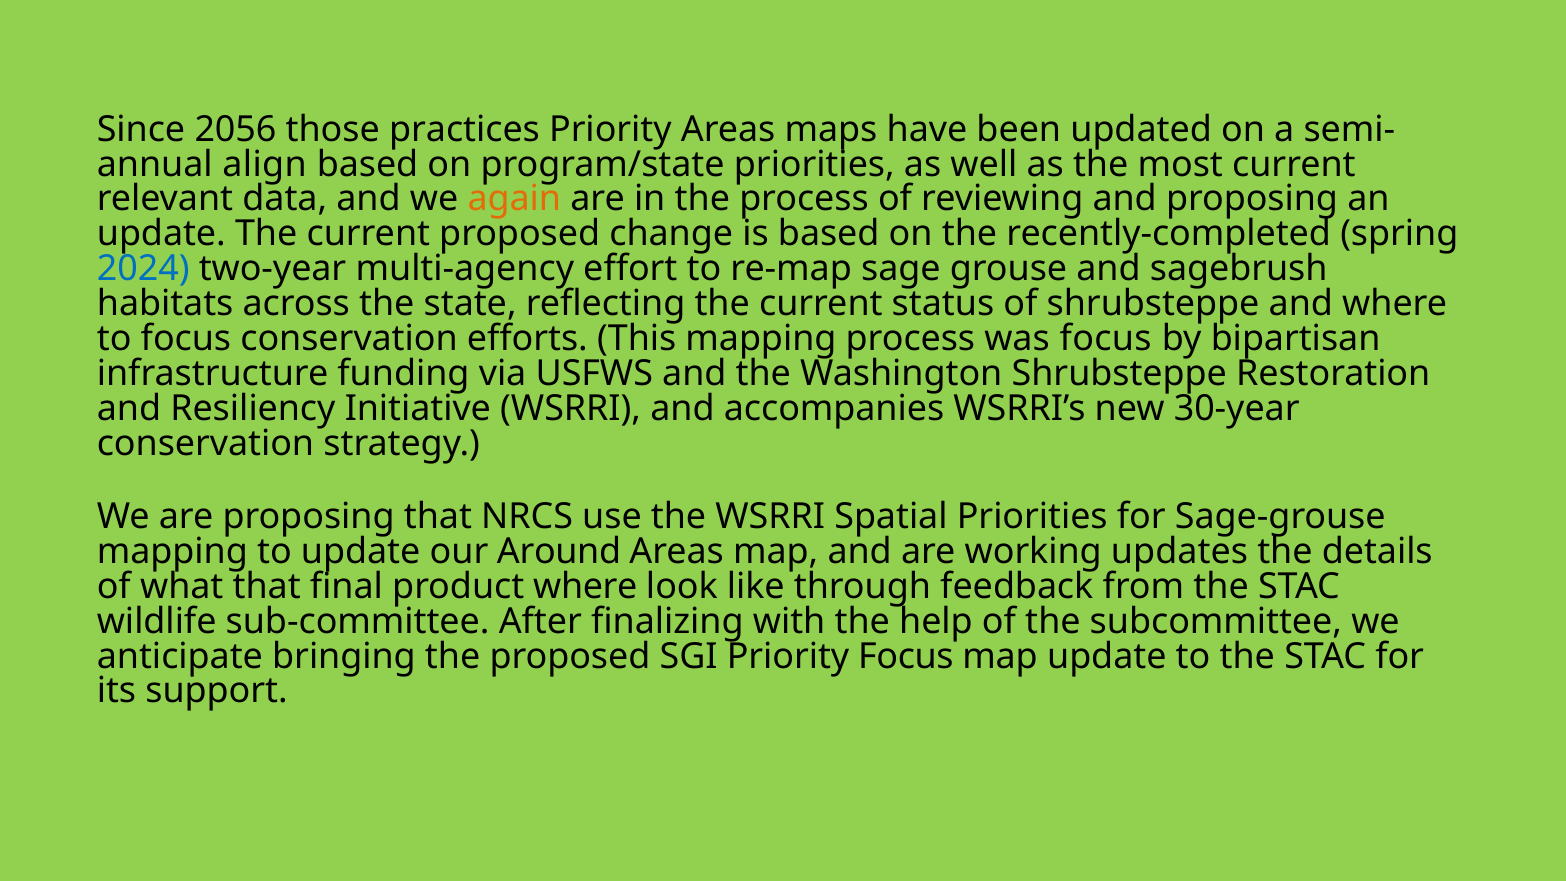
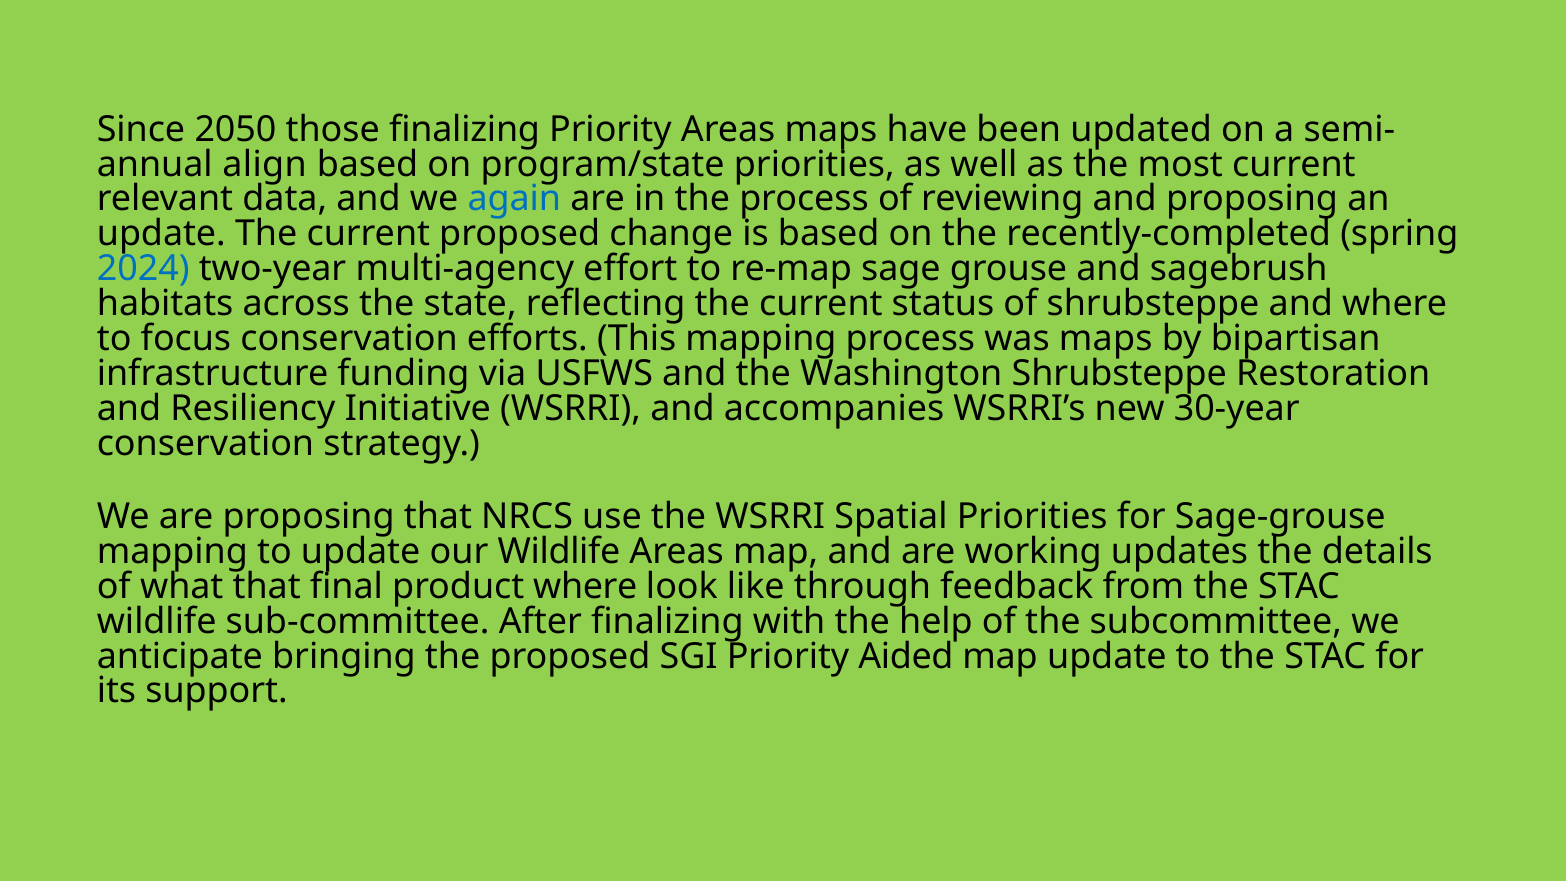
2056: 2056 -> 2050 (235, 129)
those practices: practices -> finalizing (465, 129)
again colour: orange -> blue (514, 199)
was focus: focus -> maps (1106, 339)
our Around: Around -> Wildlife (559, 552)
Priority Focus: Focus -> Aided (906, 656)
